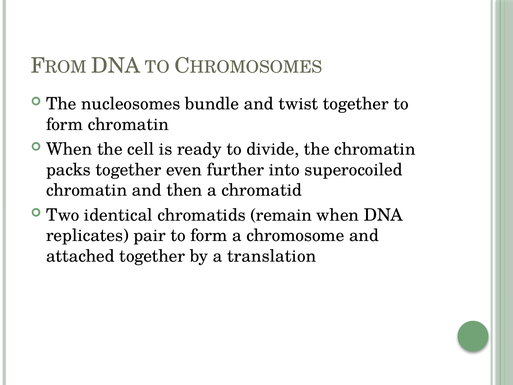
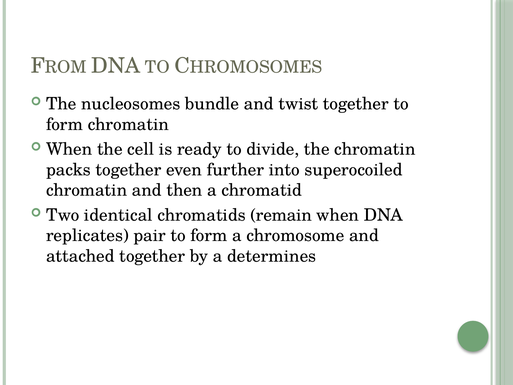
translation: translation -> determines (272, 256)
